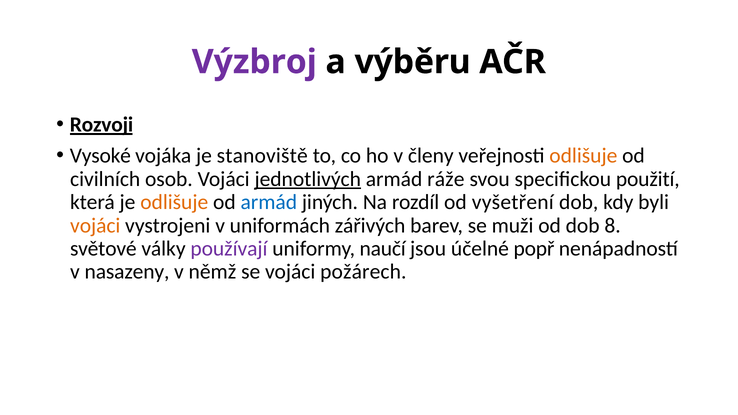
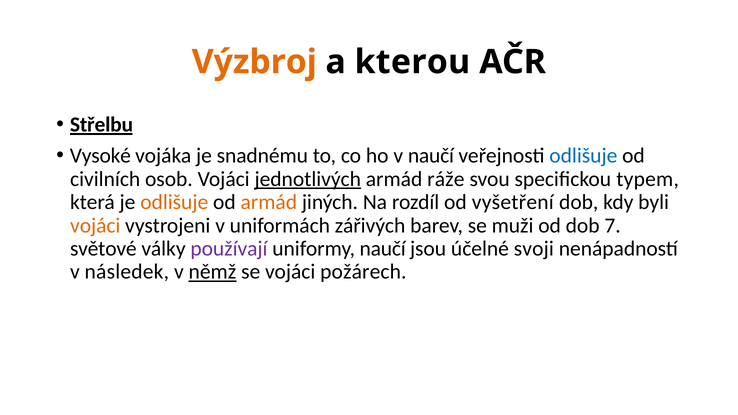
Výzbroj colour: purple -> orange (254, 62)
výběru: výběru -> kterou (412, 62)
Rozvoji: Rozvoji -> Střelbu (102, 125)
stanoviště: stanoviště -> snadnému (262, 156)
v členy: členy -> naučí (431, 156)
odlišuje colour: orange -> blue (583, 156)
použití: použití -> typem (648, 179)
armád colour: blue -> orange (269, 202)
8: 8 -> 7 (613, 225)
popř: popř -> svoji (534, 249)
nasazeny: nasazeny -> následek (127, 272)
němž underline: none -> present (212, 272)
